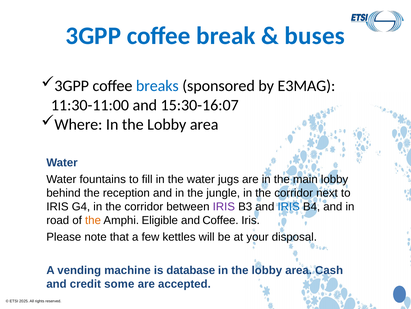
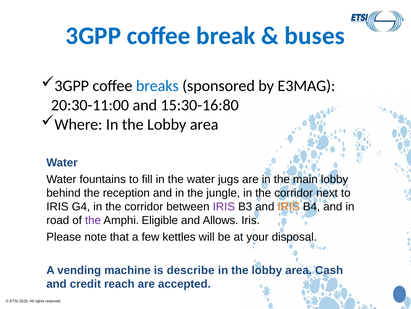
11:30-11:00: 11:30-11:00 -> 20:30-11:00 (90, 105)
15:30-16:07: 15:30-16:07 -> 15:30-16:80 (200, 105)
IRIS colour: blue -> orange (289, 206)
the colour: orange -> purple (93, 220)
and Coffee: Coffee -> Allows (220, 220)
database: database -> describe (191, 270)
some: some -> reach (119, 283)
